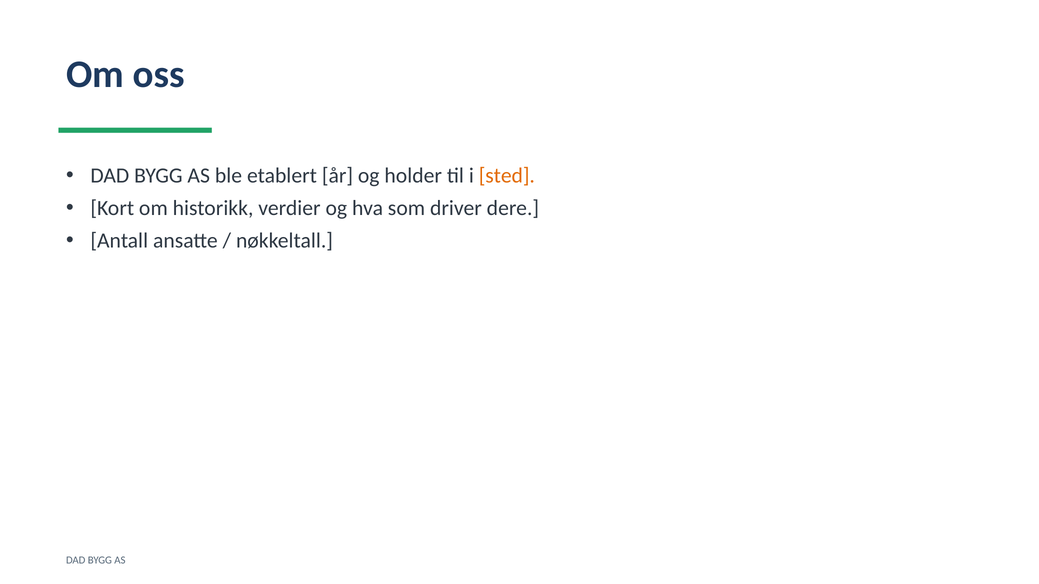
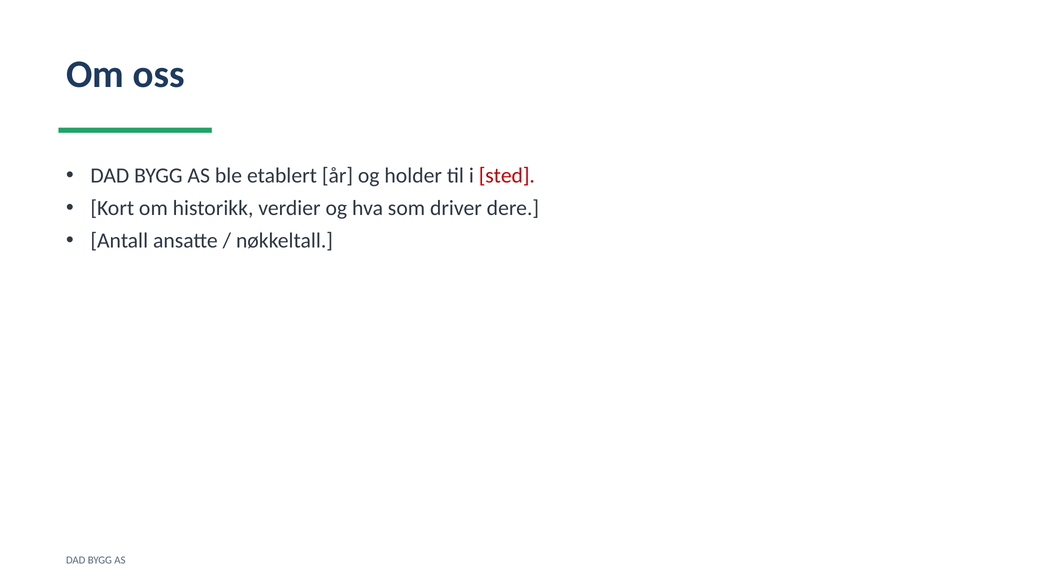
sted colour: orange -> red (507, 176)
